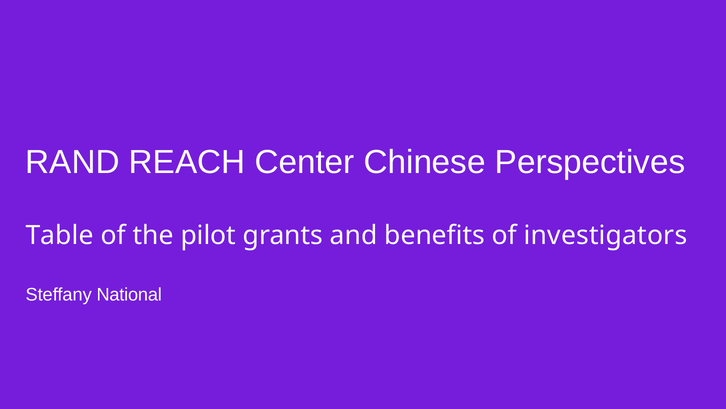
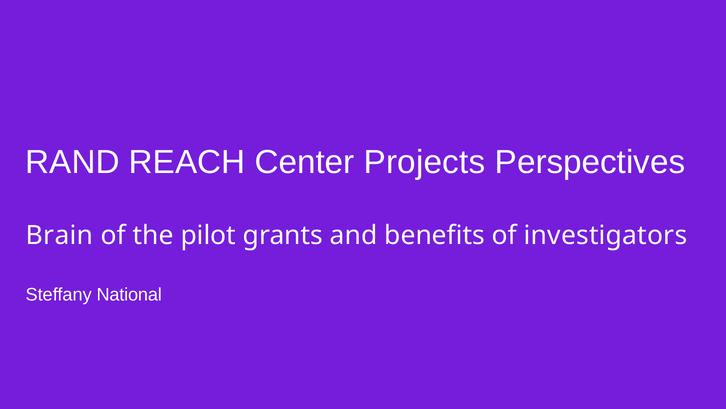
Chinese: Chinese -> Projects (424, 162)
Table: Table -> Brain (60, 235)
